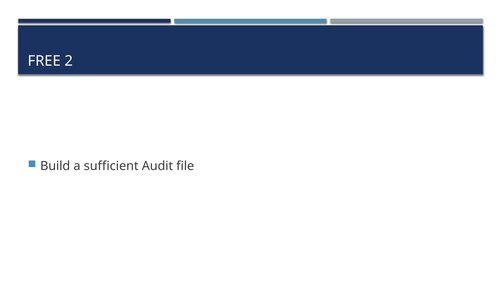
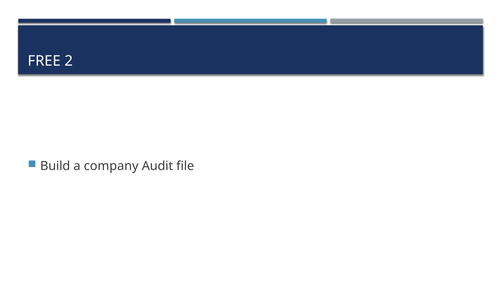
sufficient: sufficient -> company (111, 166)
